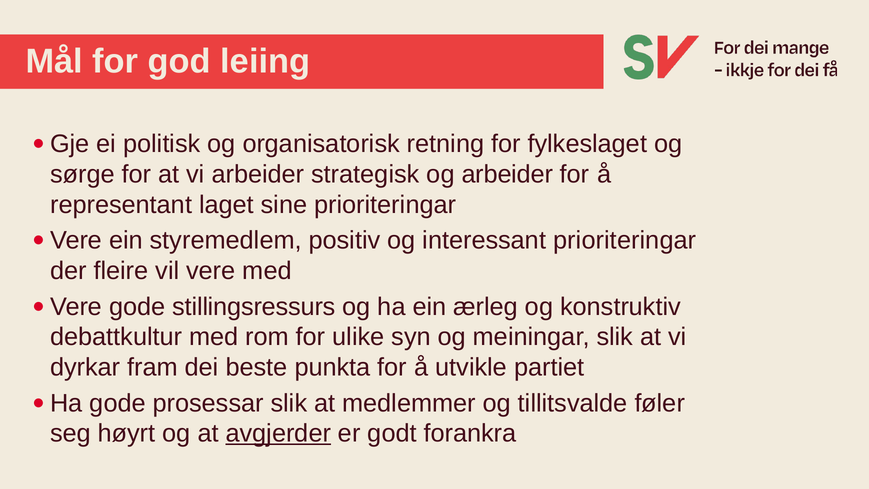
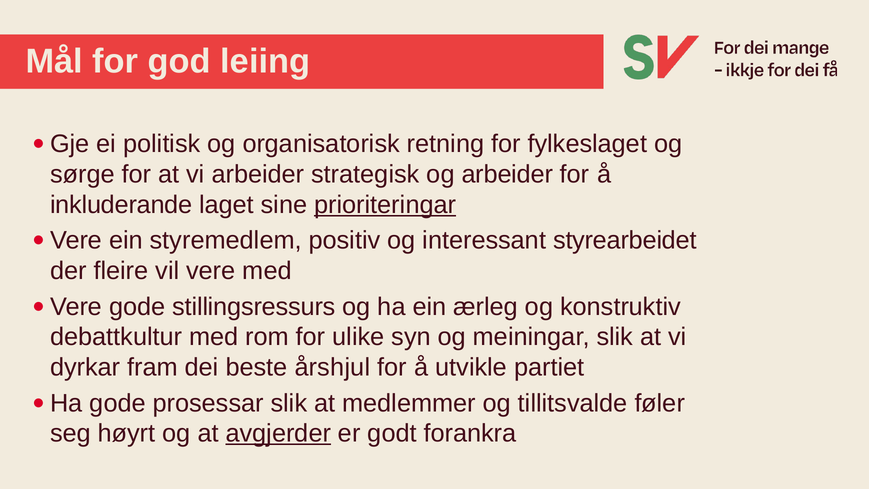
representant: representant -> inkluderande (121, 205)
prioriteringar underline: none -> present (385, 205)
interessant prioriteringar: prioriteringar -> styrearbeidet (625, 240)
punkta: punkta -> årshjul (332, 367)
